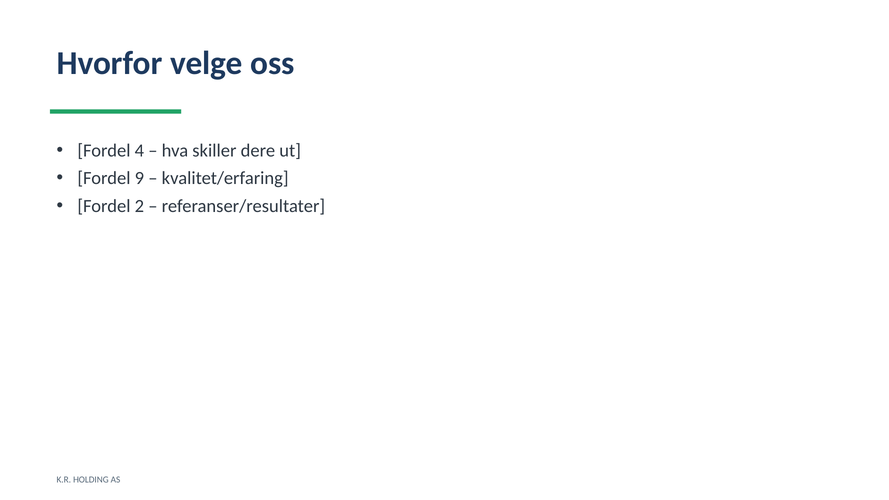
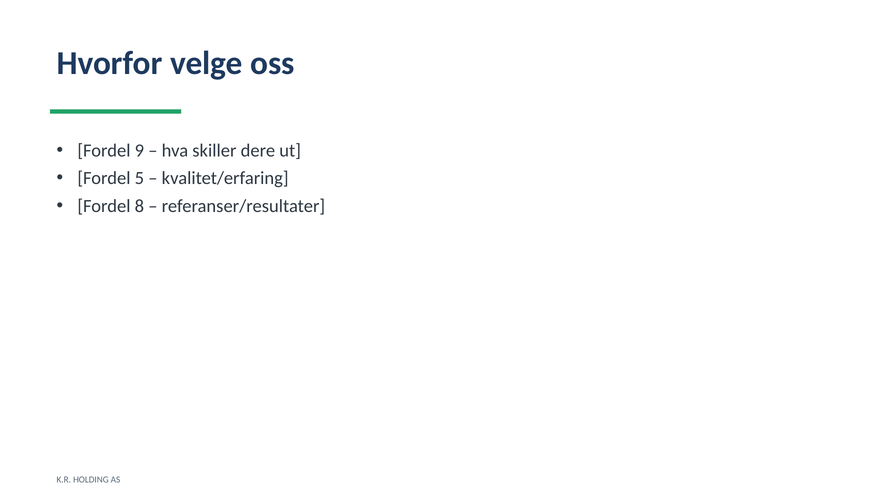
4: 4 -> 9 (139, 151)
9: 9 -> 5 (139, 178)
2: 2 -> 8 (139, 206)
